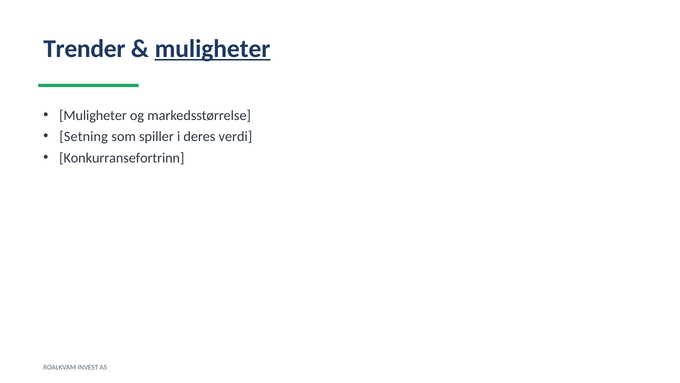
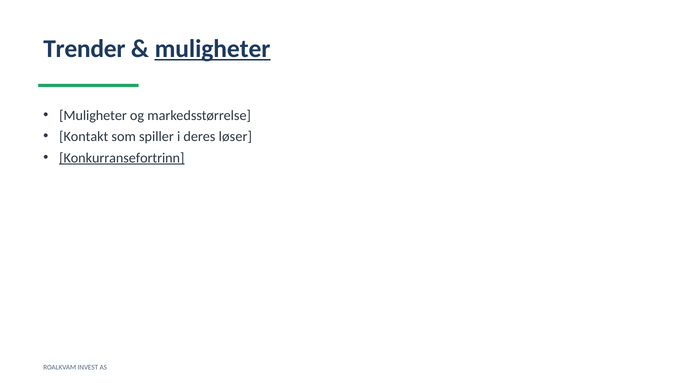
Setning: Setning -> Kontakt (84, 136)
verdi: verdi -> løser (235, 136)
Konkurransefortrinn underline: none -> present (122, 158)
